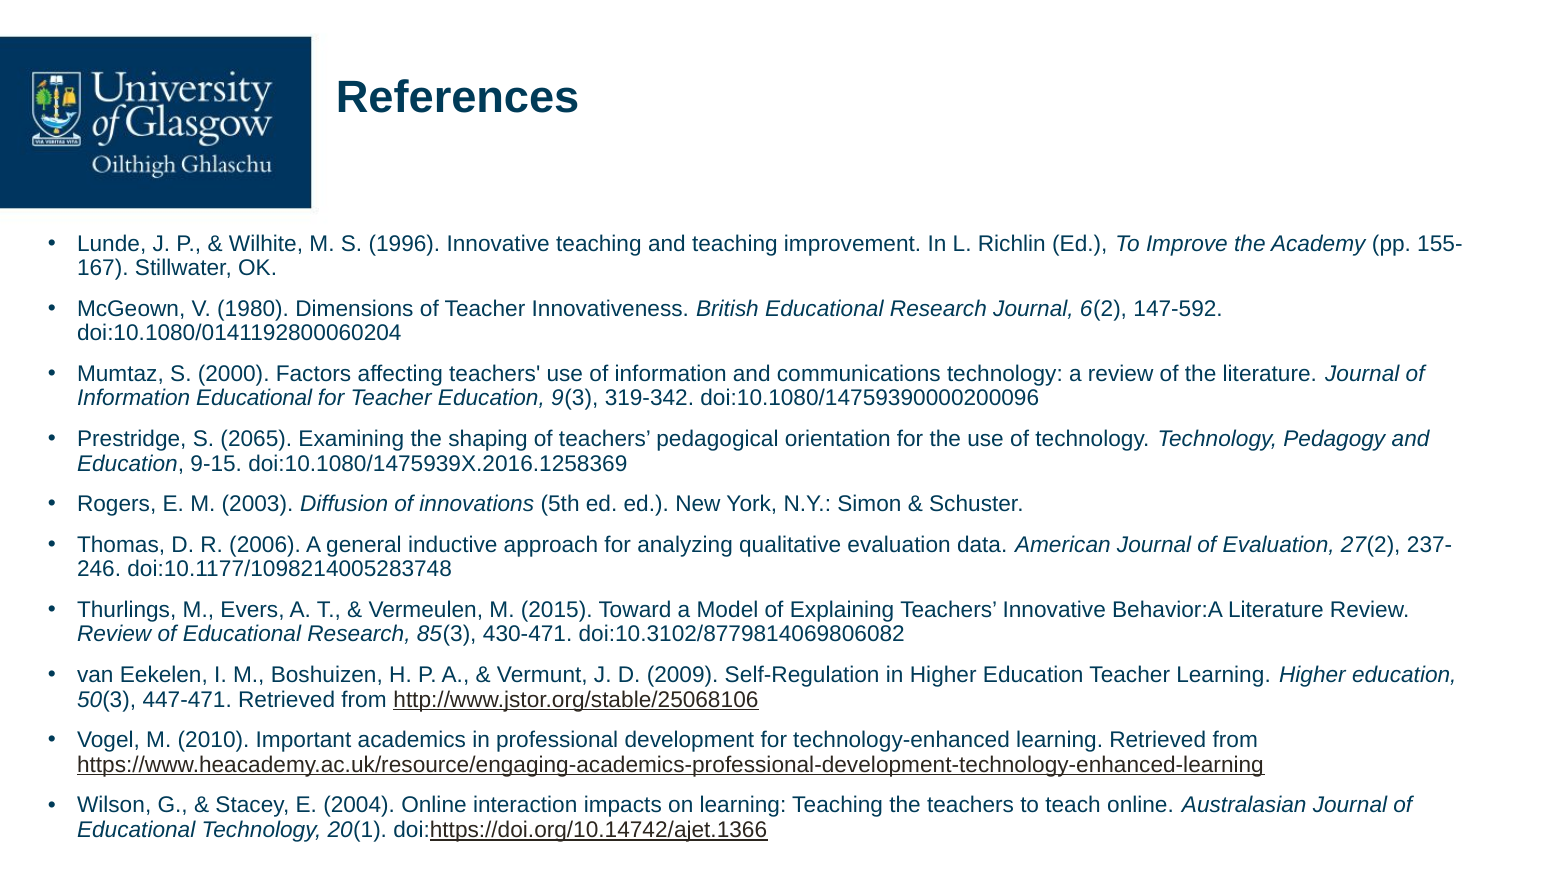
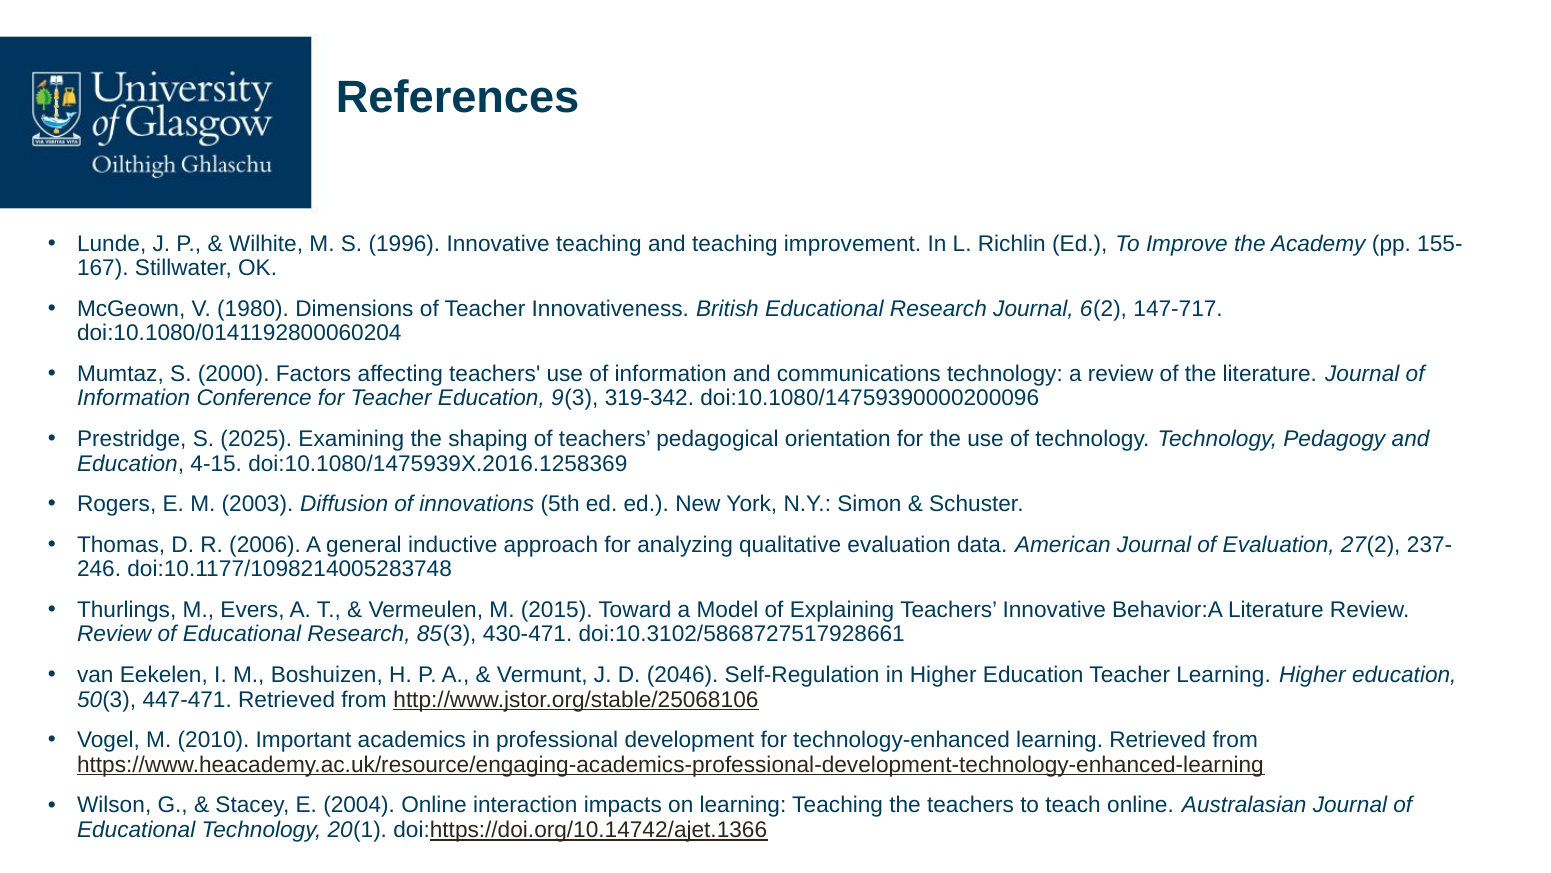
147-592: 147-592 -> 147-717 (1178, 309)
Information Educational: Educational -> Conference (254, 398)
2065: 2065 -> 2025 (256, 439)
9-15: 9-15 -> 4-15 (216, 463)
doi:10.3102/8779814069806082: doi:10.3102/8779814069806082 -> doi:10.3102/5868727517928661 (742, 634)
2009: 2009 -> 2046 (683, 675)
